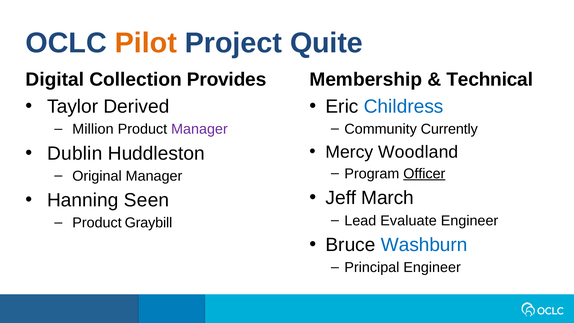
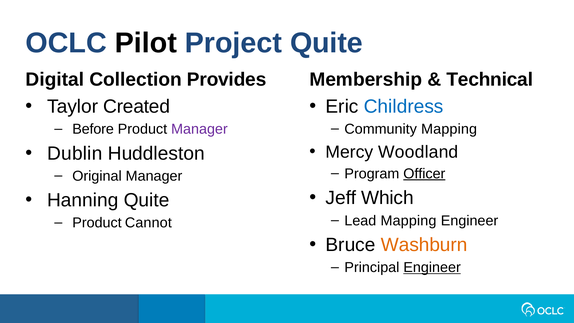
Pilot colour: orange -> black (146, 43)
Derived: Derived -> Created (137, 106)
Community Currently: Currently -> Mapping (449, 129)
Million: Million -> Before (93, 129)
March: March -> Which (387, 198)
Hanning Seen: Seen -> Quite (147, 200)
Lead Evaluate: Evaluate -> Mapping (408, 221)
Graybill: Graybill -> Cannot (148, 223)
Washburn colour: blue -> orange (424, 245)
Engineer underline: none -> present (432, 267)
